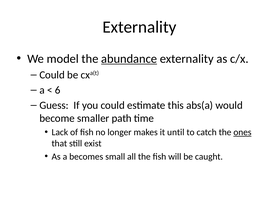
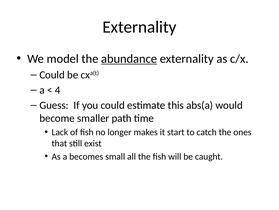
6: 6 -> 4 (58, 90)
until: until -> start (176, 132)
ones underline: present -> none (242, 132)
